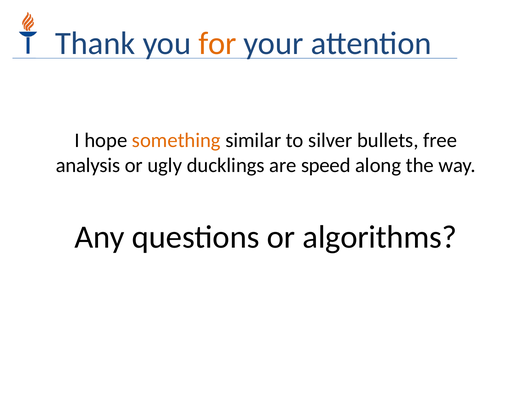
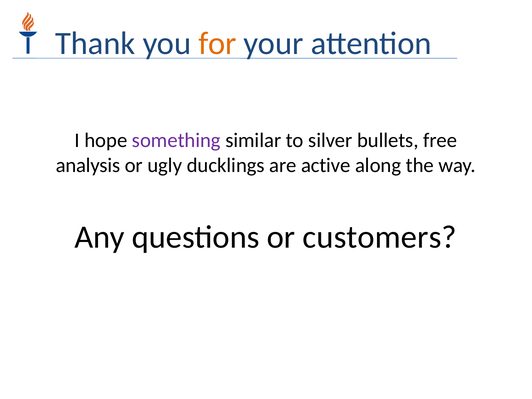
something colour: orange -> purple (176, 140)
speed: speed -> active (326, 165)
algorithms: algorithms -> customers (380, 237)
